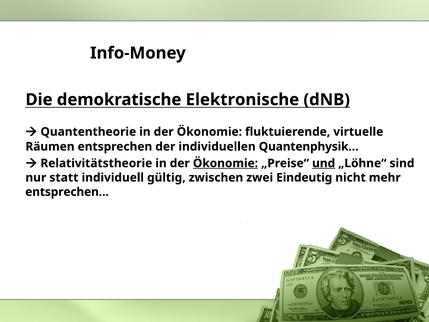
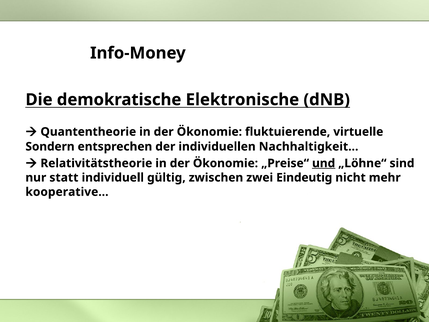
Räumen: Räumen -> Sondern (50, 146)
Quantenphysik…: Quantenphysik… -> Nachhaltigkeit… (309, 146)
Ökonomie underline: present -> none (225, 163)
entsprechen…: entsprechen… -> kooperative… (67, 192)
